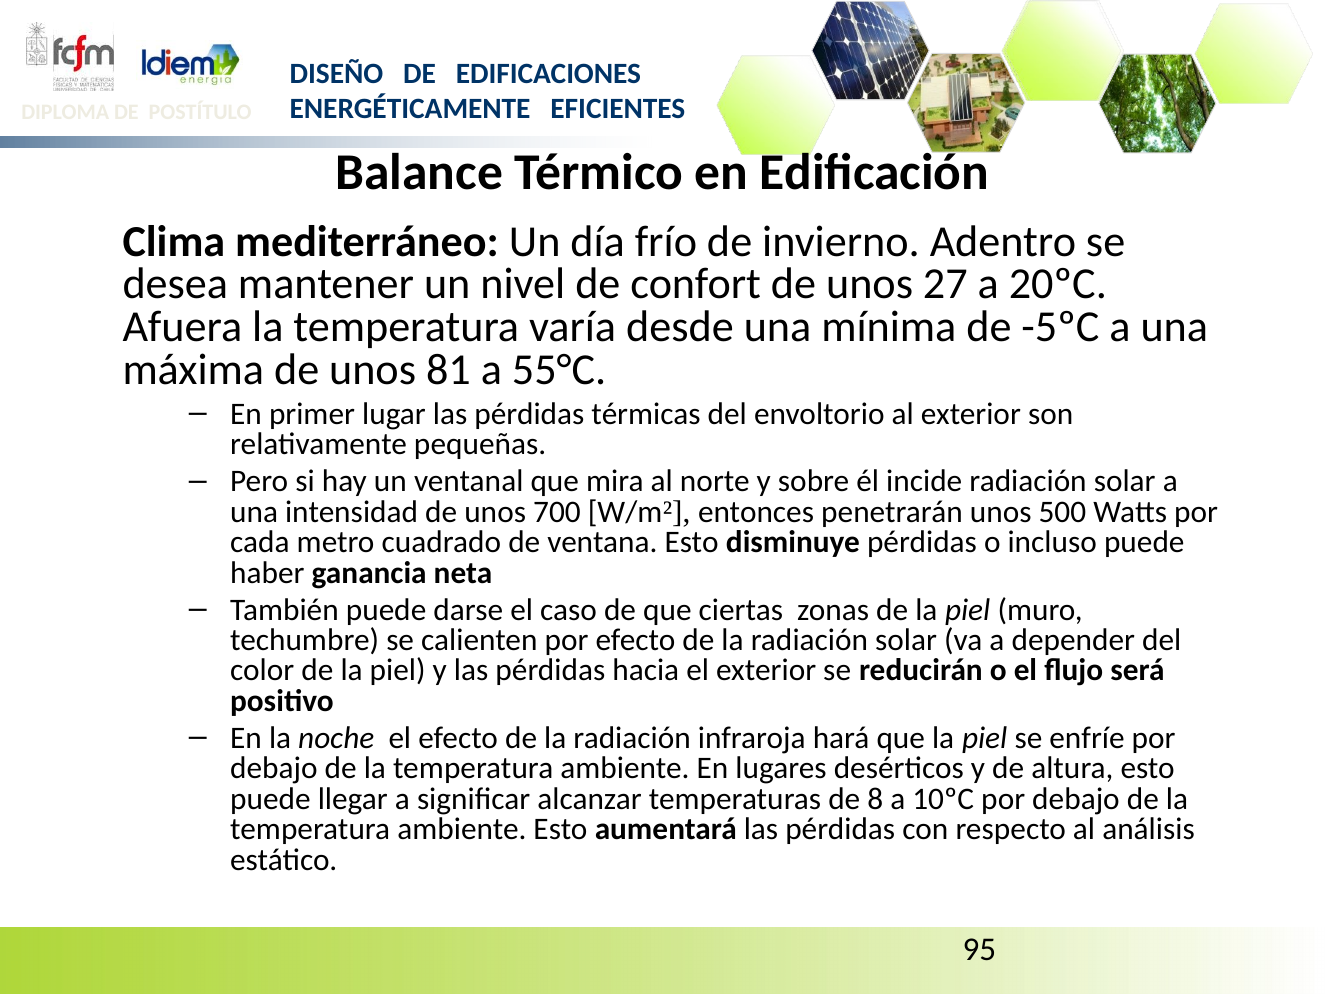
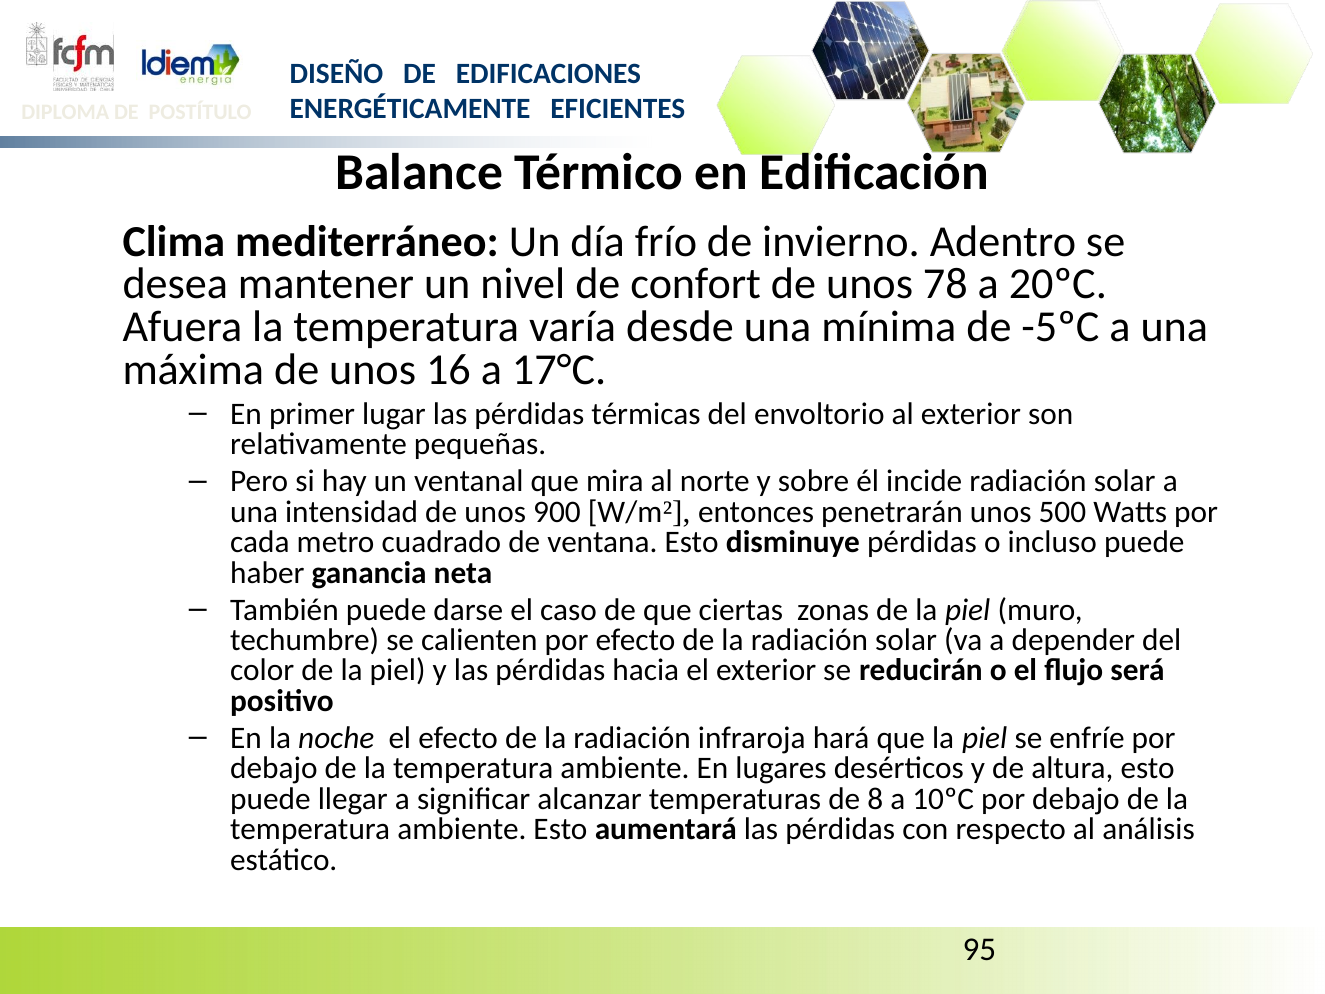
27: 27 -> 78 (945, 284)
81: 81 -> 16 (448, 370)
55°C: 55°C -> 17°C (559, 370)
700: 700 -> 900 (557, 512)
